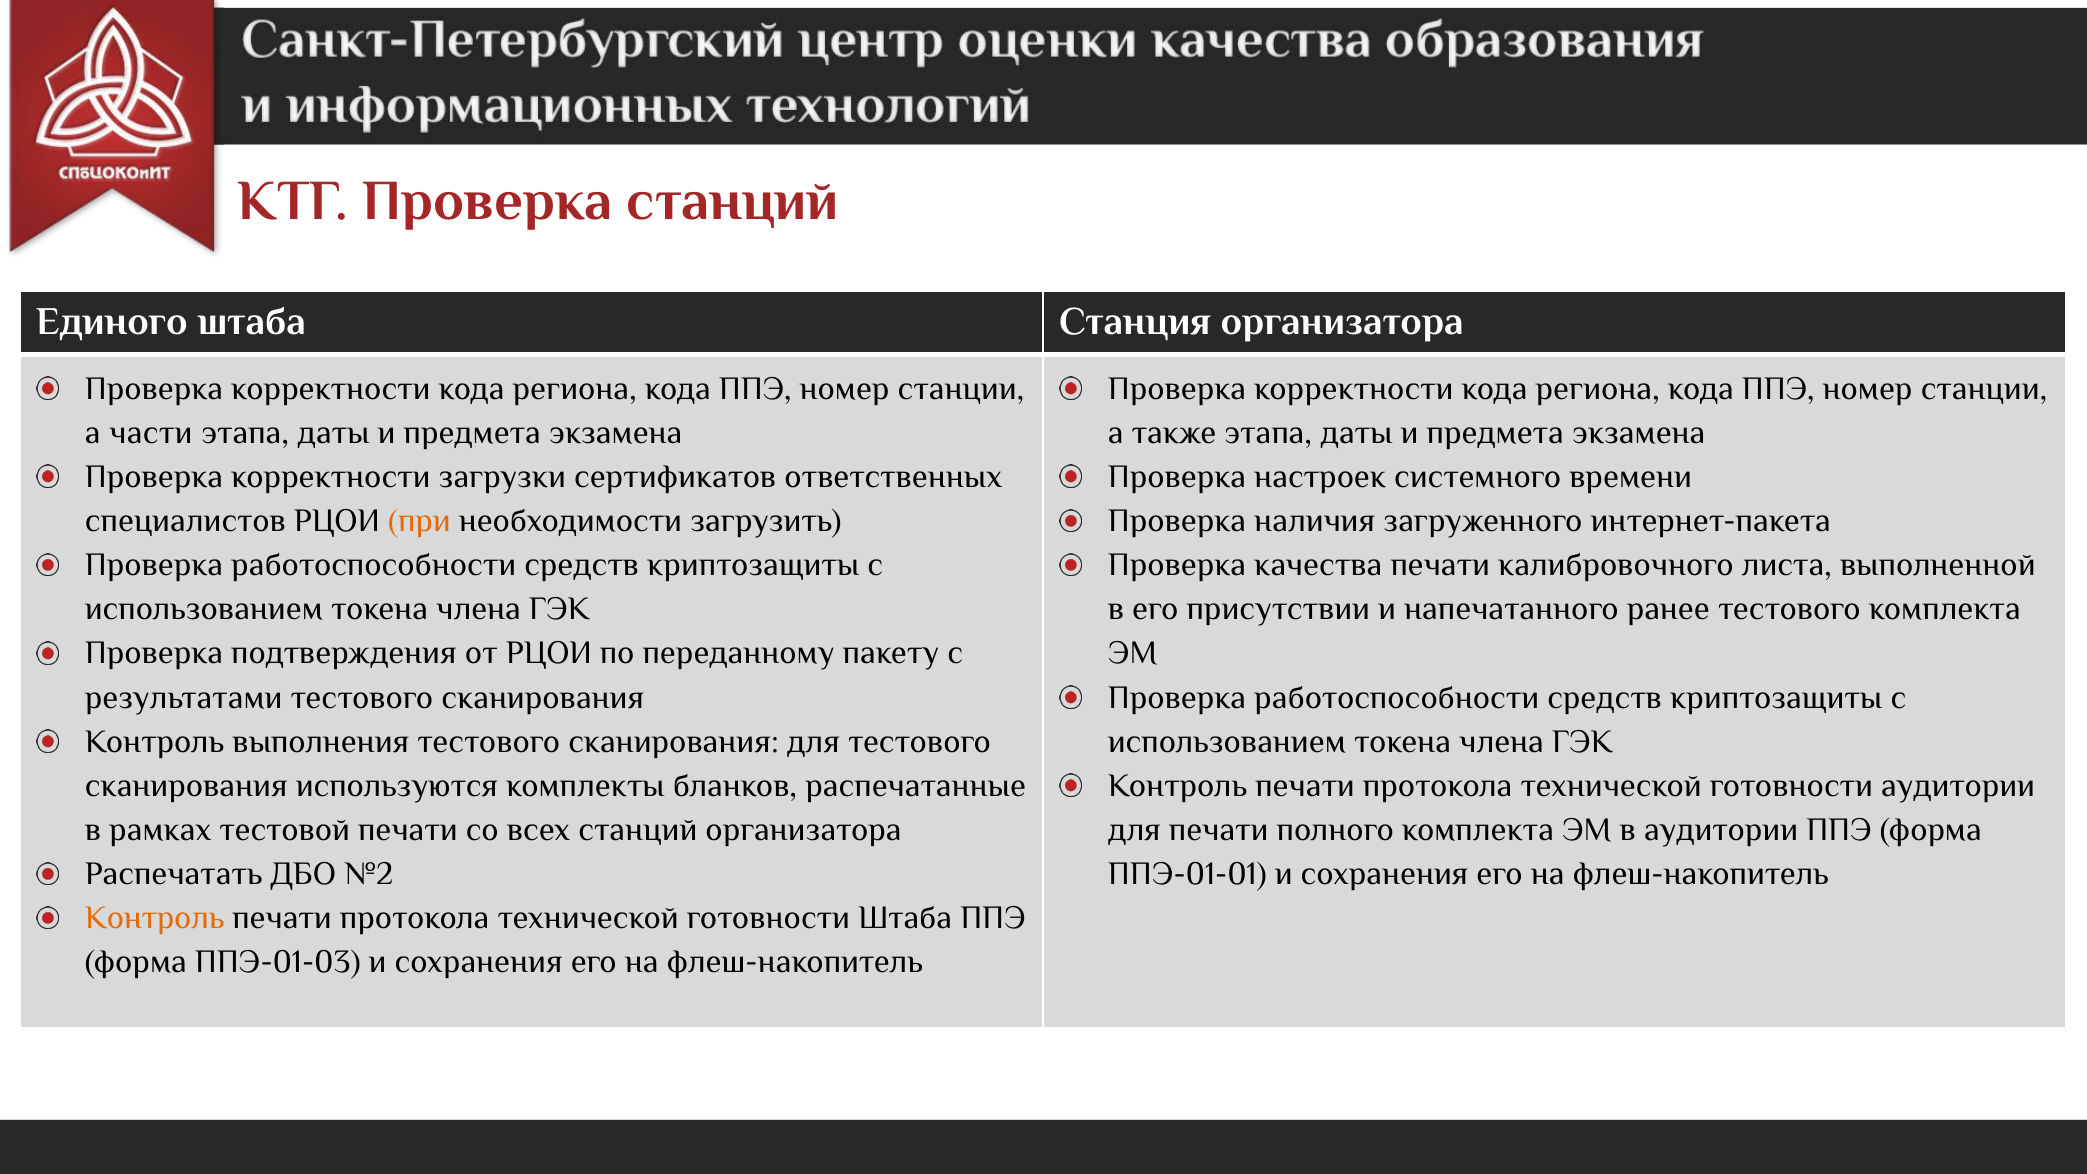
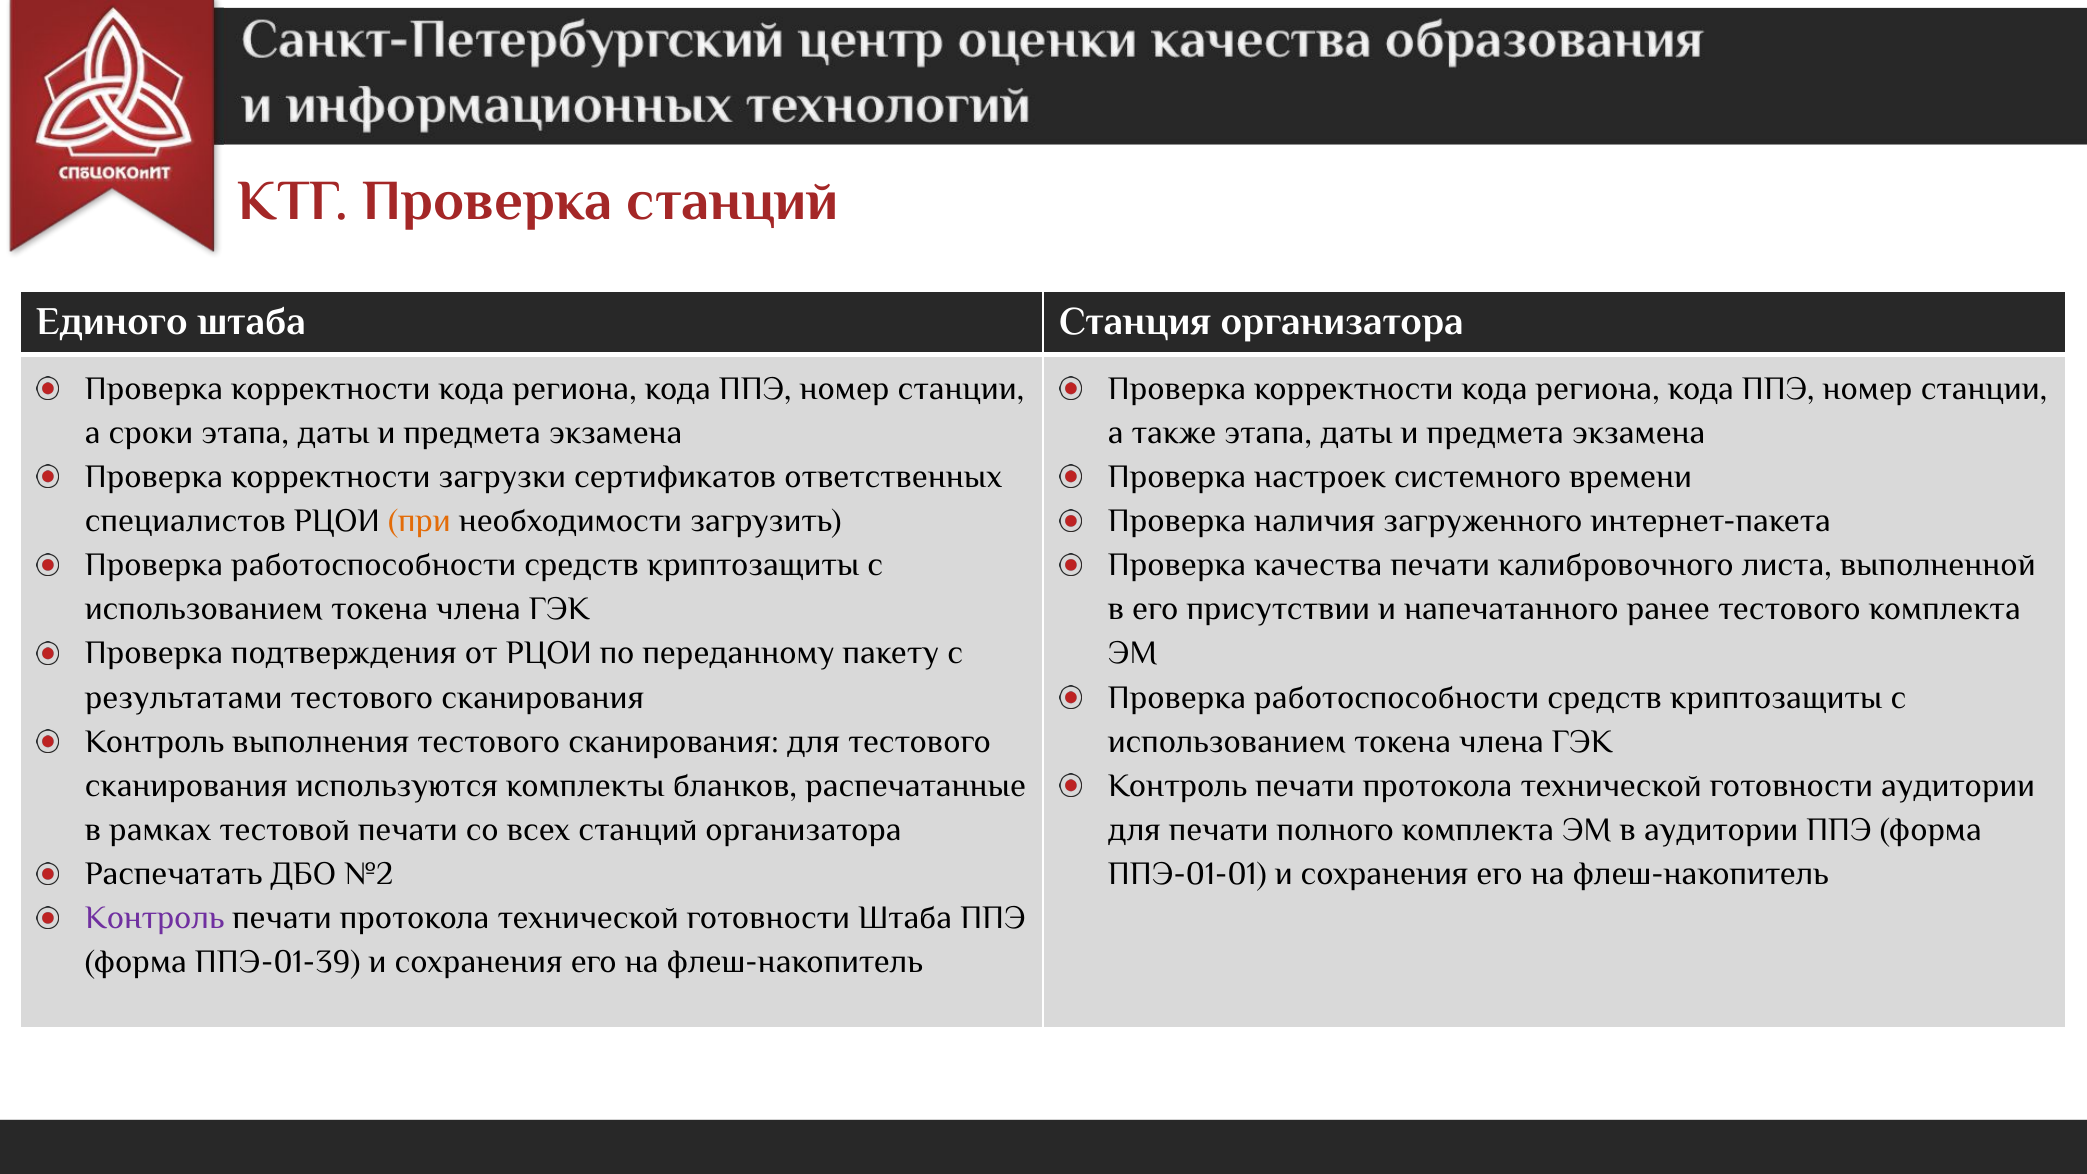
части: части -> сроки (151, 433)
Контроль colour: orange -> purple (155, 918)
ППЭ-01-03: ППЭ-01-03 -> ППЭ-01-39 (278, 962)
